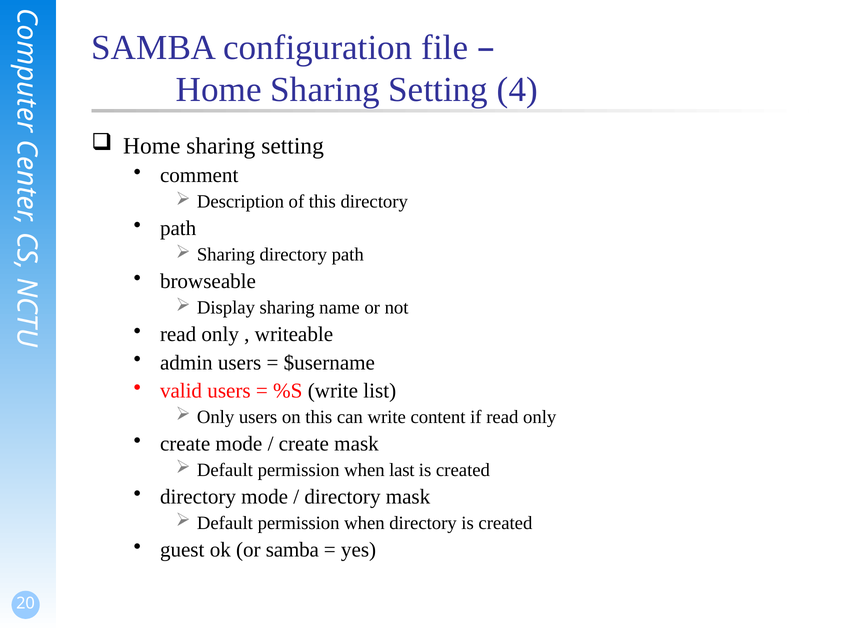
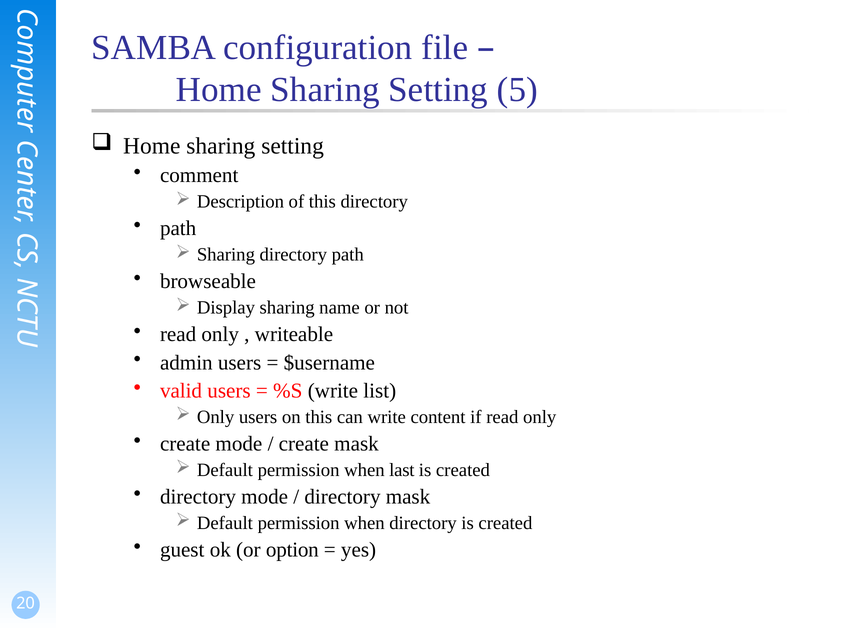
4: 4 -> 5 (517, 90)
or samba: samba -> option (292, 550)
